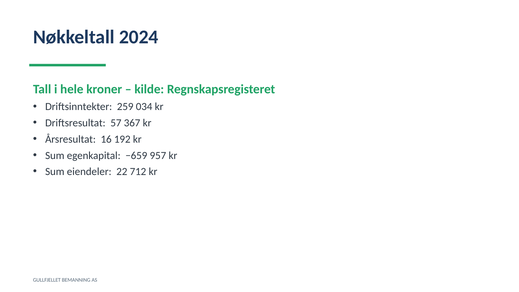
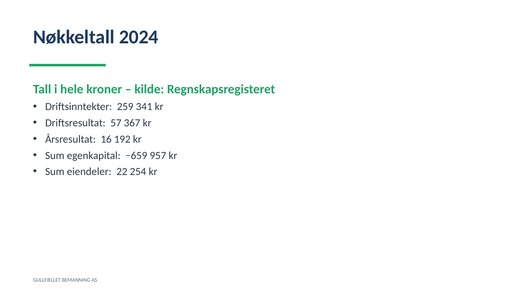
034: 034 -> 341 (144, 107)
712: 712 -> 254 (138, 172)
